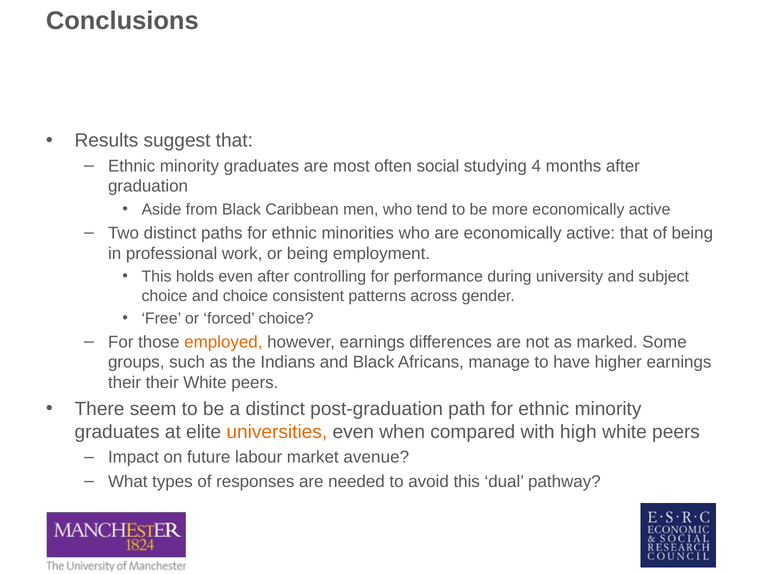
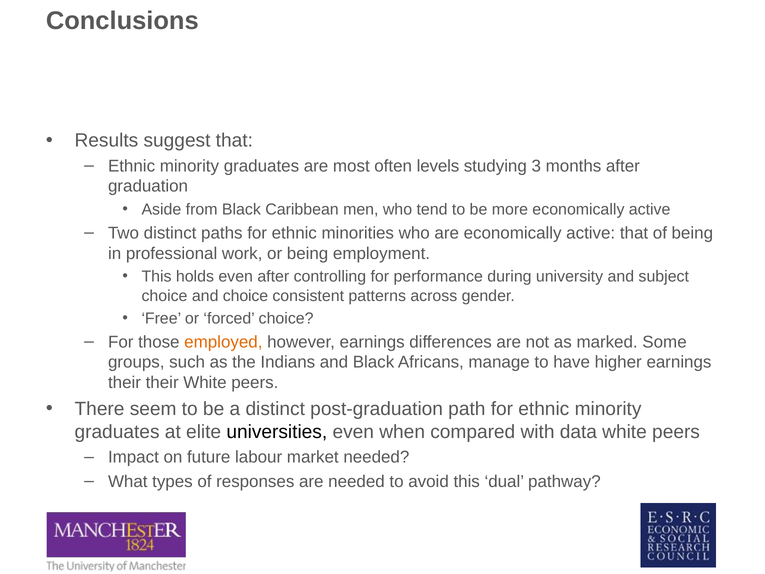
social: social -> levels (438, 166)
4: 4 -> 3 (536, 166)
universities colour: orange -> black (277, 432)
high: high -> data (578, 432)
market avenue: avenue -> needed (376, 457)
